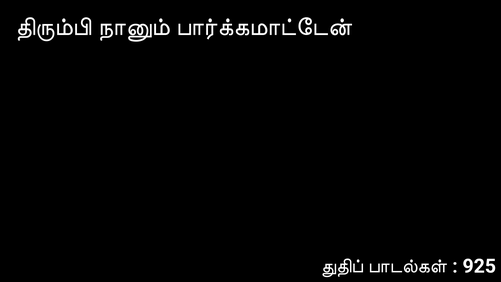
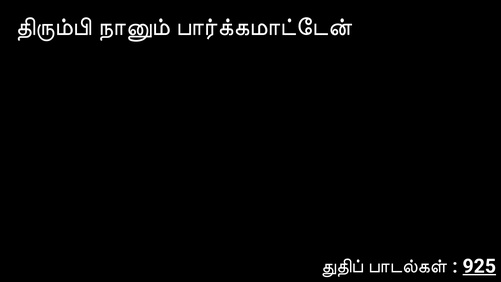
925 underline: none -> present (479, 266)
